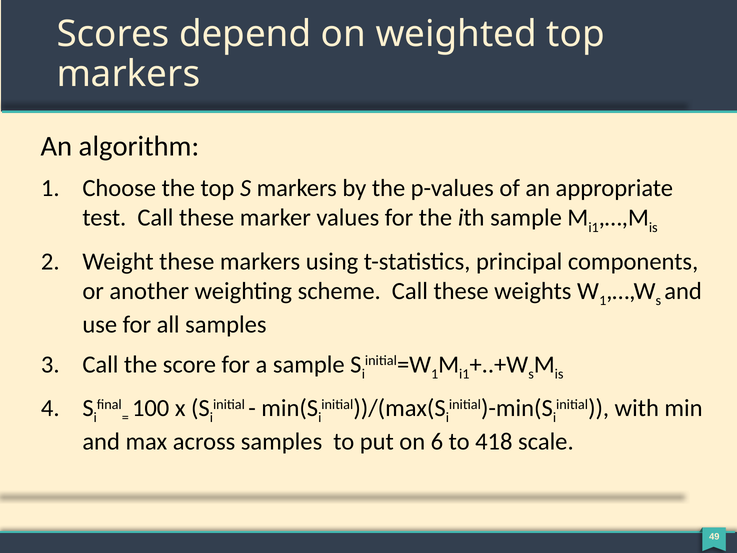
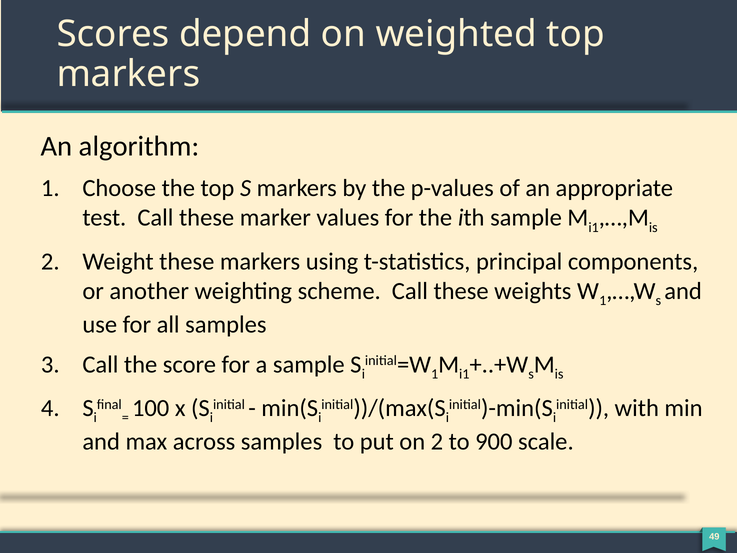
on 6: 6 -> 2 (437, 442)
418: 418 -> 900 (494, 442)
